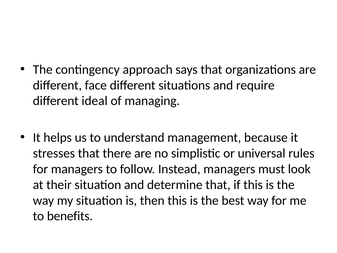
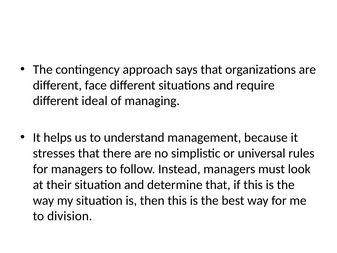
benefits: benefits -> division (70, 216)
